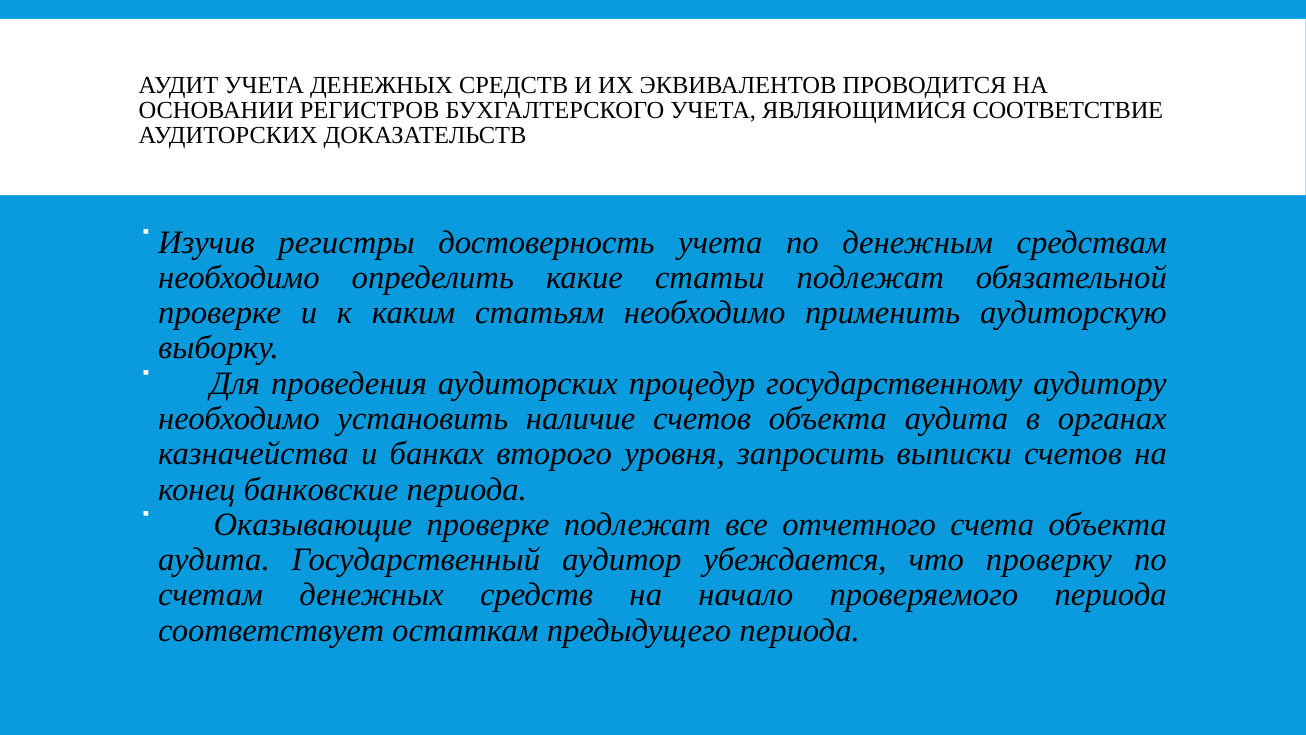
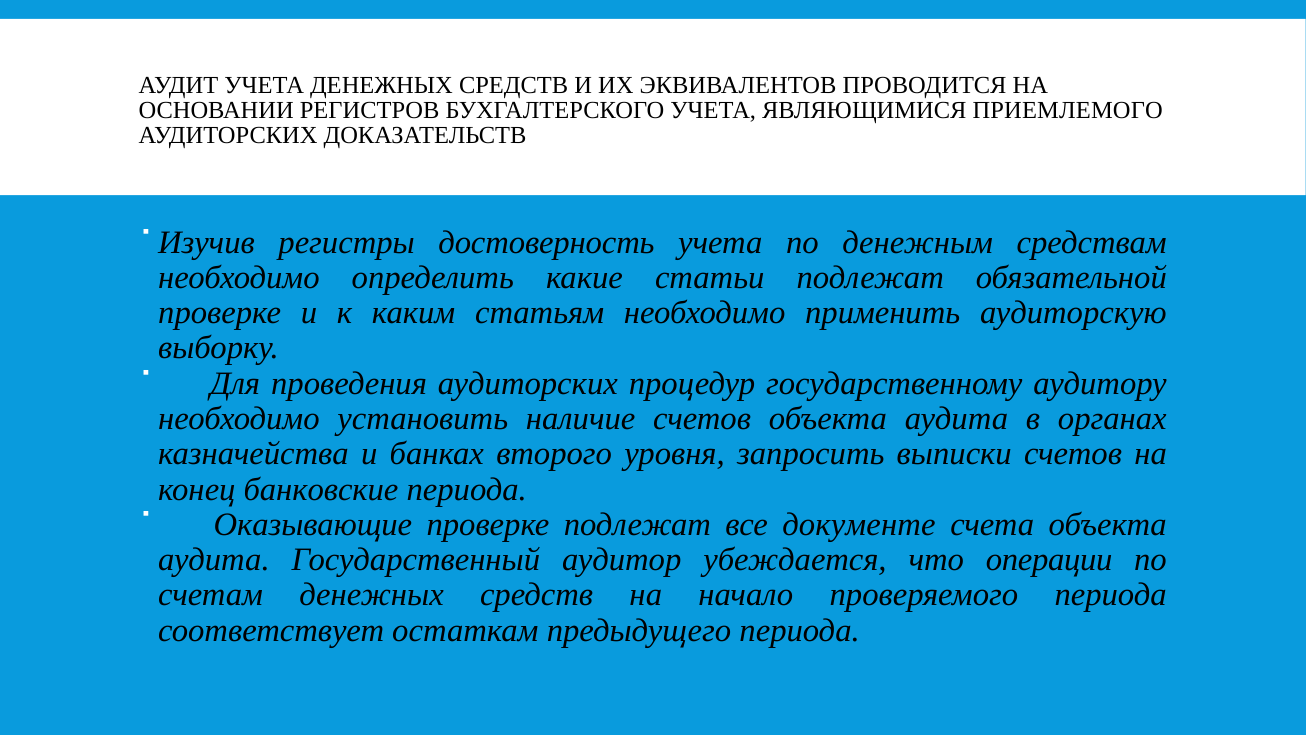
СООТВЕТСТВИЕ: СООТВЕТСТВИЕ -> ПРИЕМЛЕМОГО (1068, 111)
отчетного: отчетного -> документе (859, 524)
проверку: проверку -> операции (1049, 559)
